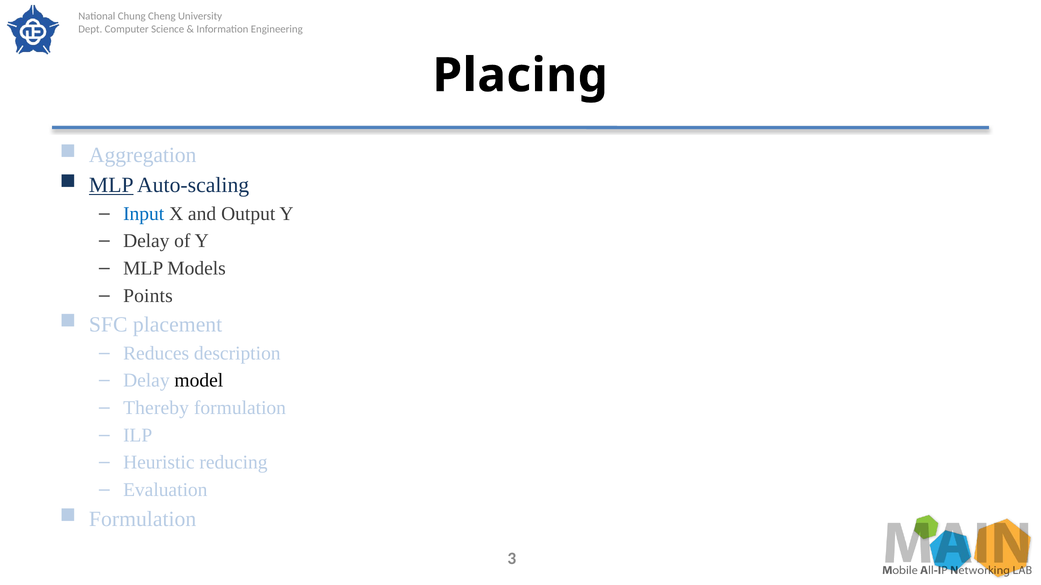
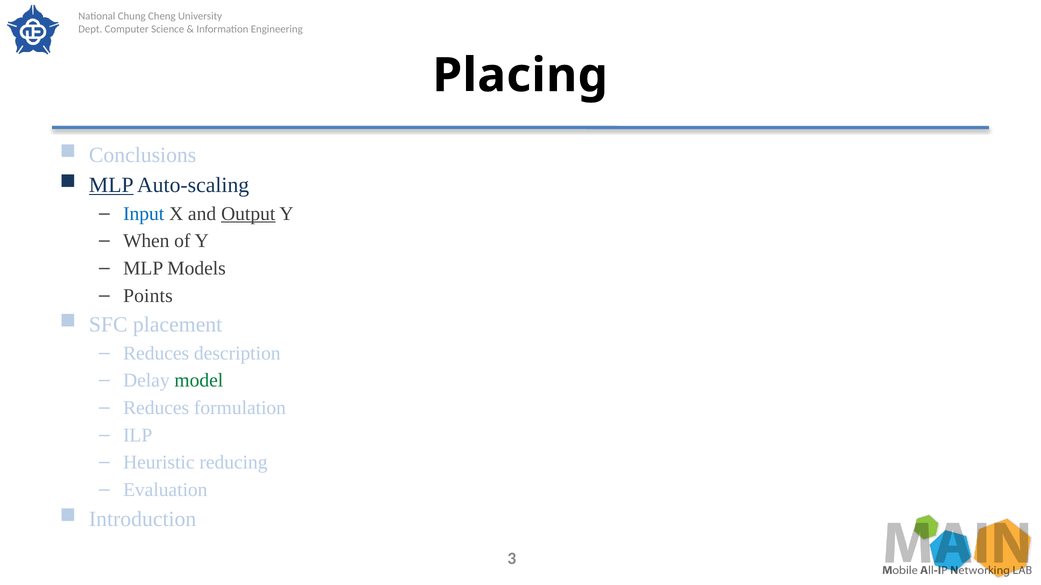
Aggregation: Aggregation -> Conclusions (143, 155)
Output underline: none -> present (248, 214)
Delay: Delay -> When (146, 241)
model colour: black -> green (199, 381)
Thereby: Thereby -> Reduces (156, 408)
Formulation: Formulation -> Introduction (143, 519)
